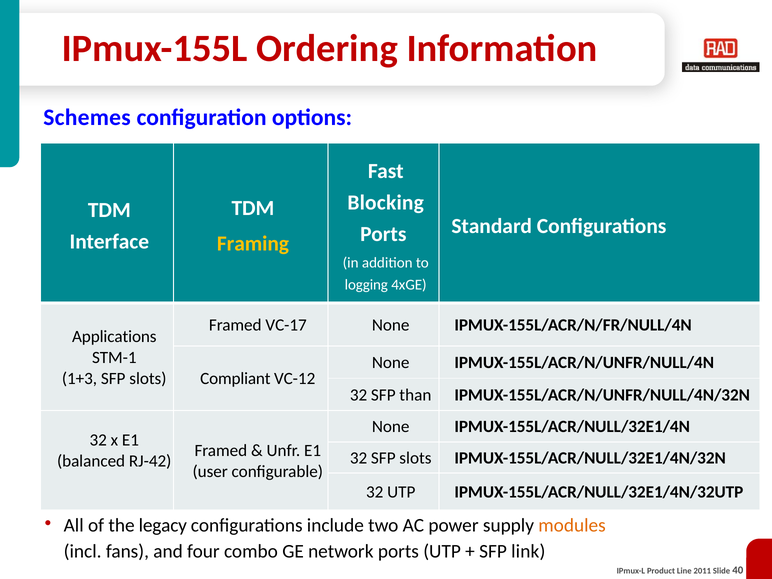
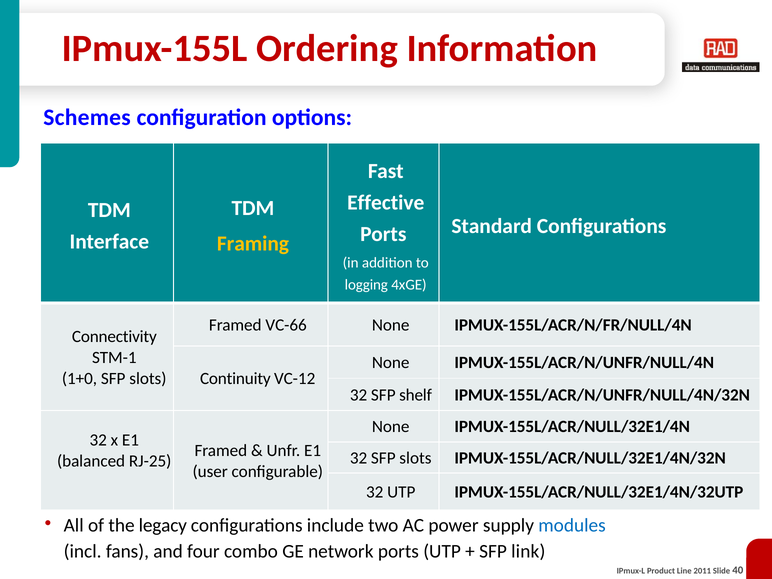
Blocking: Blocking -> Effective (386, 203)
VC-17: VC-17 -> VC-66 (286, 325)
Applications: Applications -> Connectivity (114, 336)
1+3: 1+3 -> 1+0 (79, 378)
Compliant: Compliant -> Continuity (235, 379)
than: than -> shelf (416, 395)
RJ-42: RJ-42 -> RJ-25 (150, 461)
modules colour: orange -> blue (572, 525)
